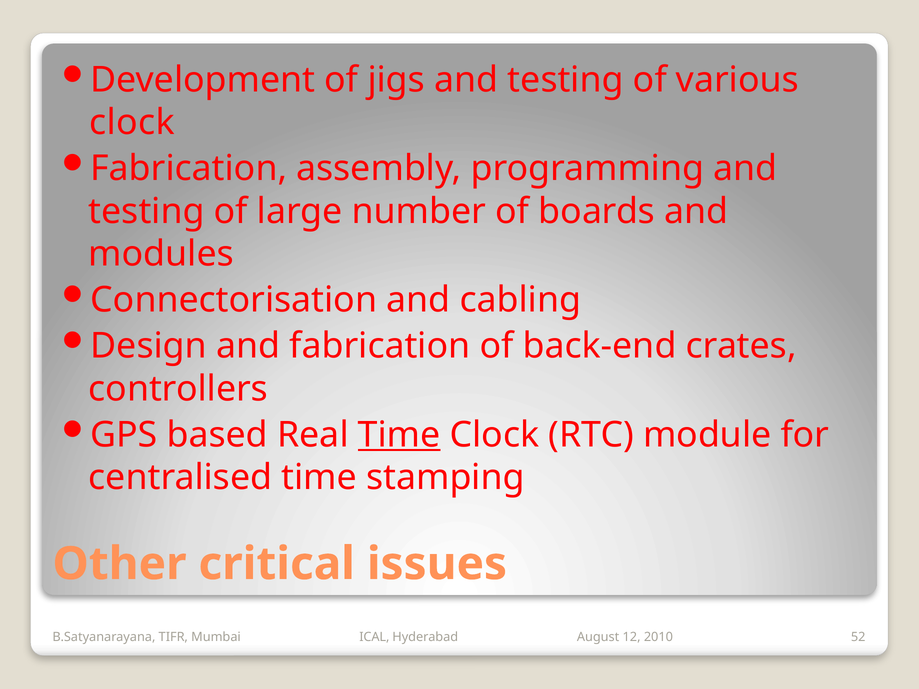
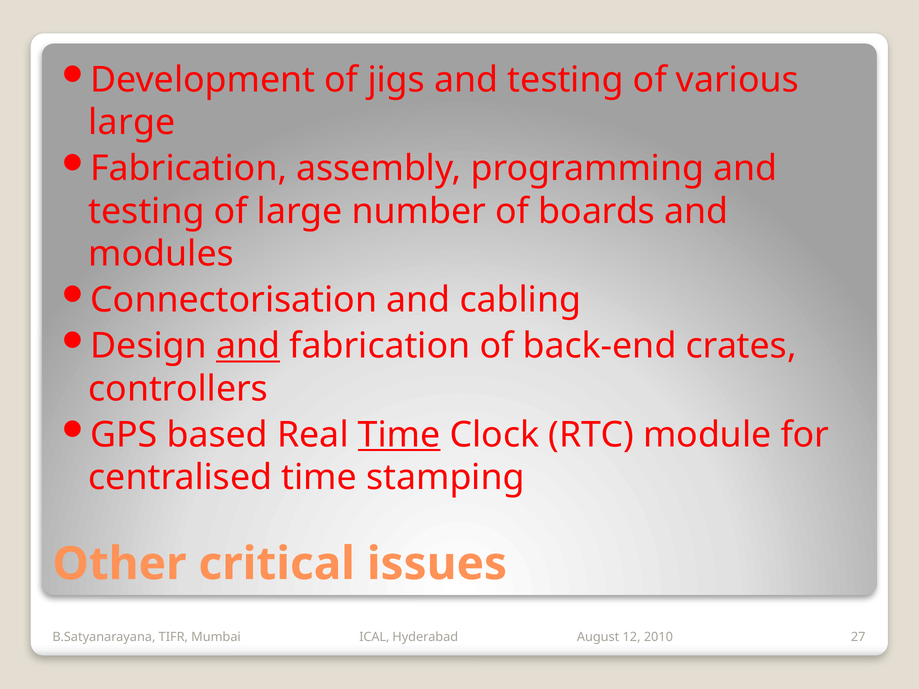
clock: clock -> large (132, 123)
and underline: none -> present (248, 346)
52: 52 -> 27 (858, 637)
